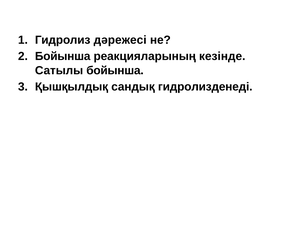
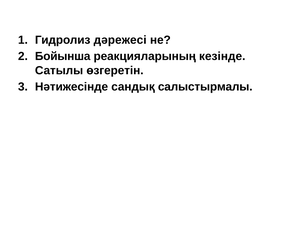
Сатылы бойынша: бойынша -> өзгеретін (115, 70)
Қышқылдық: Қышқылдық -> Нәтижесінде (72, 87)
гидролизденеді: гидролизденеді -> салыстырмалы (205, 87)
